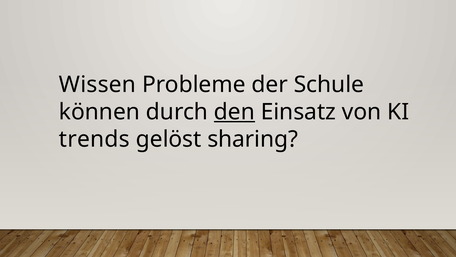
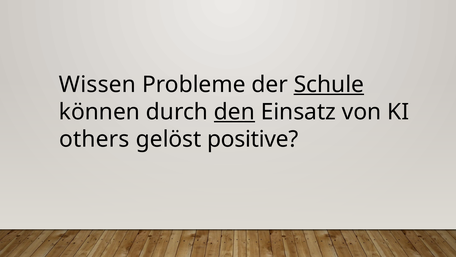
Schule underline: none -> present (329, 84)
trends: trends -> others (94, 139)
sharing: sharing -> positive (253, 139)
